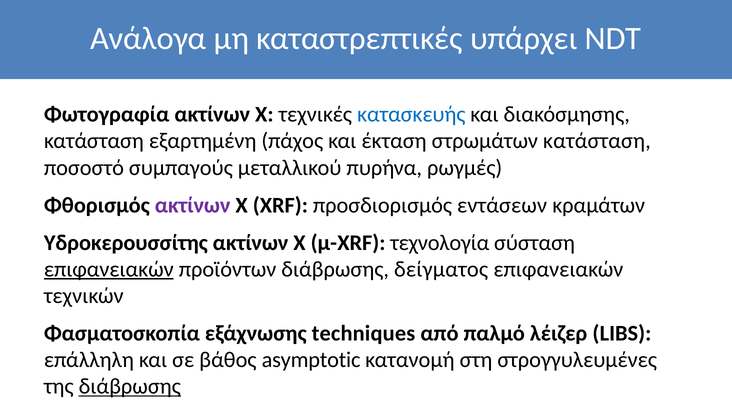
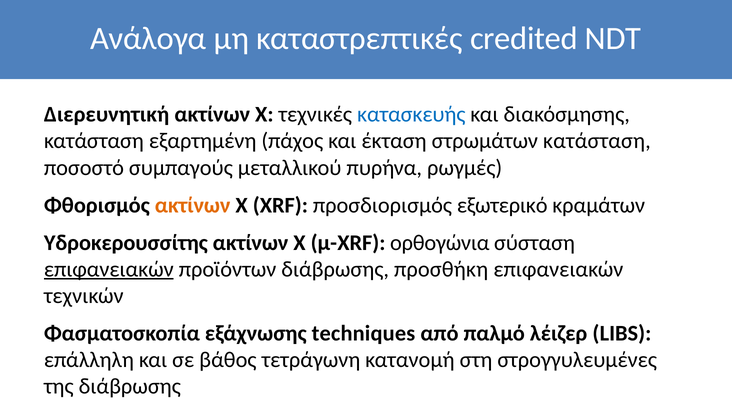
υπάρχει: υπάρχει -> credited (524, 39)
Φωτογραφία: Φωτογραφία -> Διερευνητική (107, 114)
ακτίνων colour: purple -> orange (193, 205)
εντάσεων: εντάσεων -> εξωτερικό (502, 205)
τεχνολογία: τεχνολογία -> ορθογώνια (440, 243)
δείγματος: δείγματος -> προσθήκη (441, 269)
asymptotic: asymptotic -> τετράγωνη (311, 360)
διάβρωσης underline: present -> none (130, 386)
